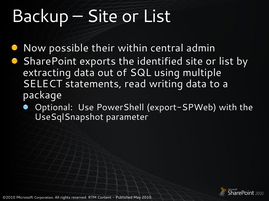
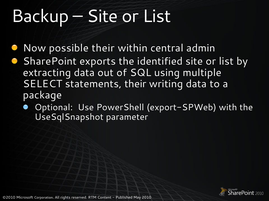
statements read: read -> their (135, 84)
